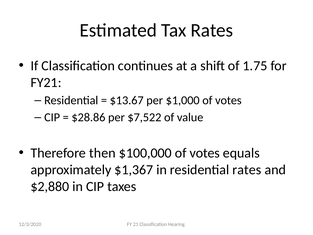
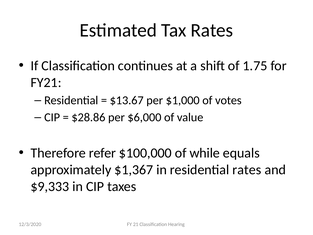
$7,522: $7,522 -> $6,000 (144, 117)
then: then -> refer (102, 153)
$100,000 of votes: votes -> while (205, 153)
$2,880: $2,880 -> $9,333 (50, 186)
